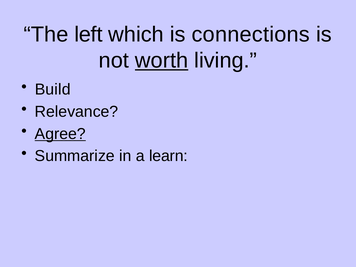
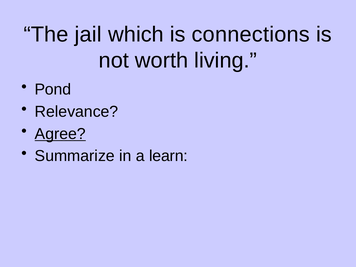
left: left -> jail (88, 34)
worth underline: present -> none (162, 61)
Build: Build -> Pond (53, 90)
